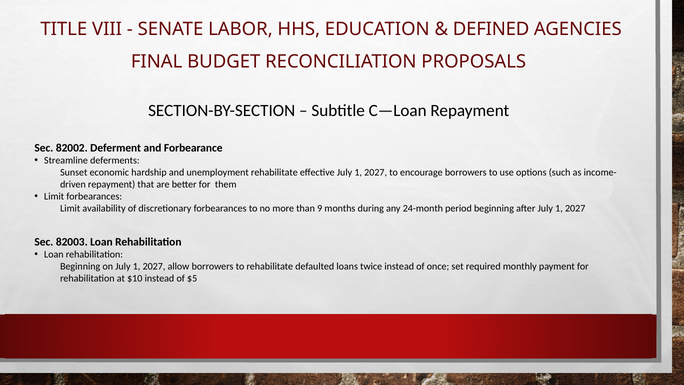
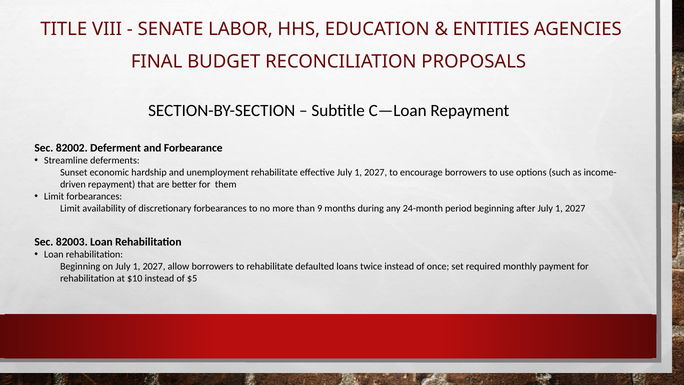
DEFINED: DEFINED -> ENTITIES (491, 29)
